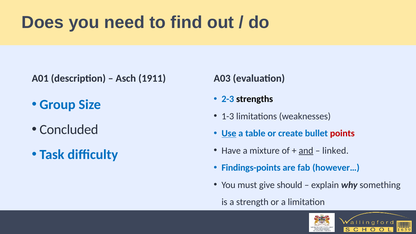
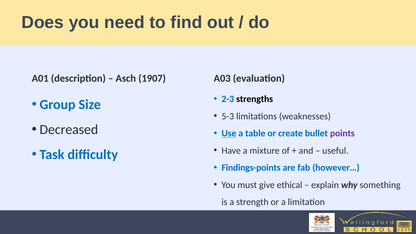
1911: 1911 -> 1907 (152, 78)
1-3: 1-3 -> 5-3 (228, 116)
Concluded: Concluded -> Decreased (69, 130)
points colour: red -> purple (342, 133)
and underline: present -> none (306, 151)
linked: linked -> useful (335, 151)
should: should -> ethical (290, 185)
